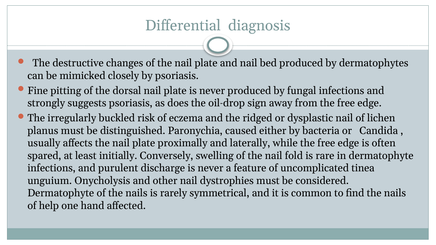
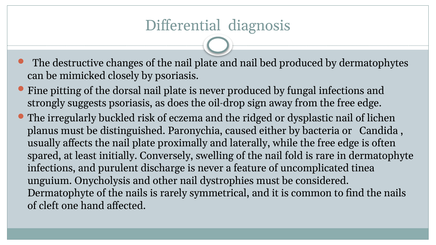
help: help -> cleft (49, 206)
